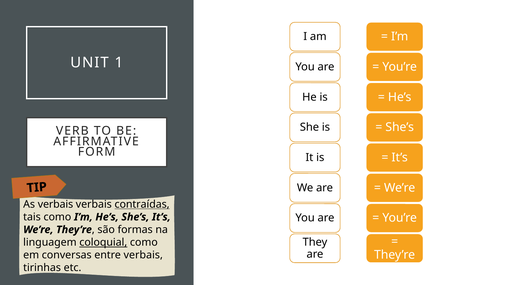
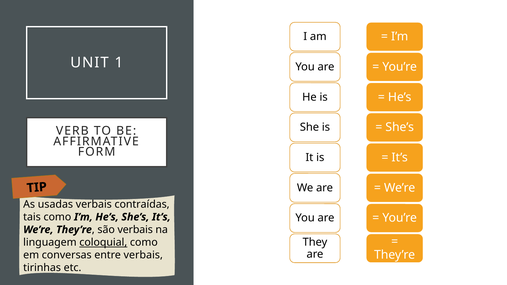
As verbais: verbais -> usadas (55, 204)
contraídas underline: present -> none (142, 204)
são formas: formas -> verbais (135, 230)
